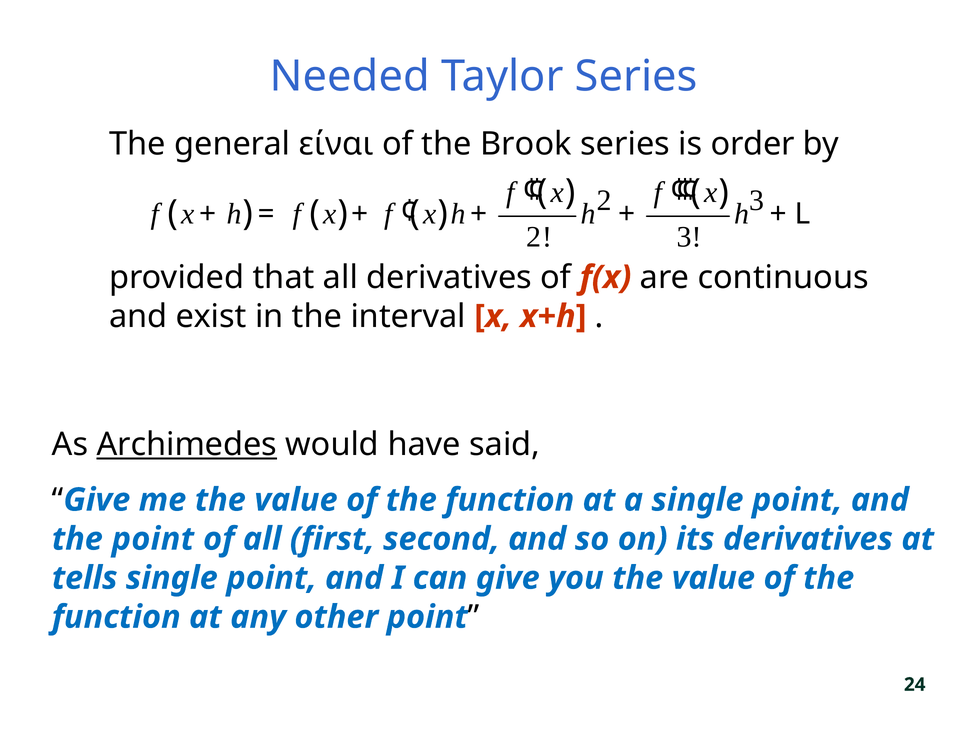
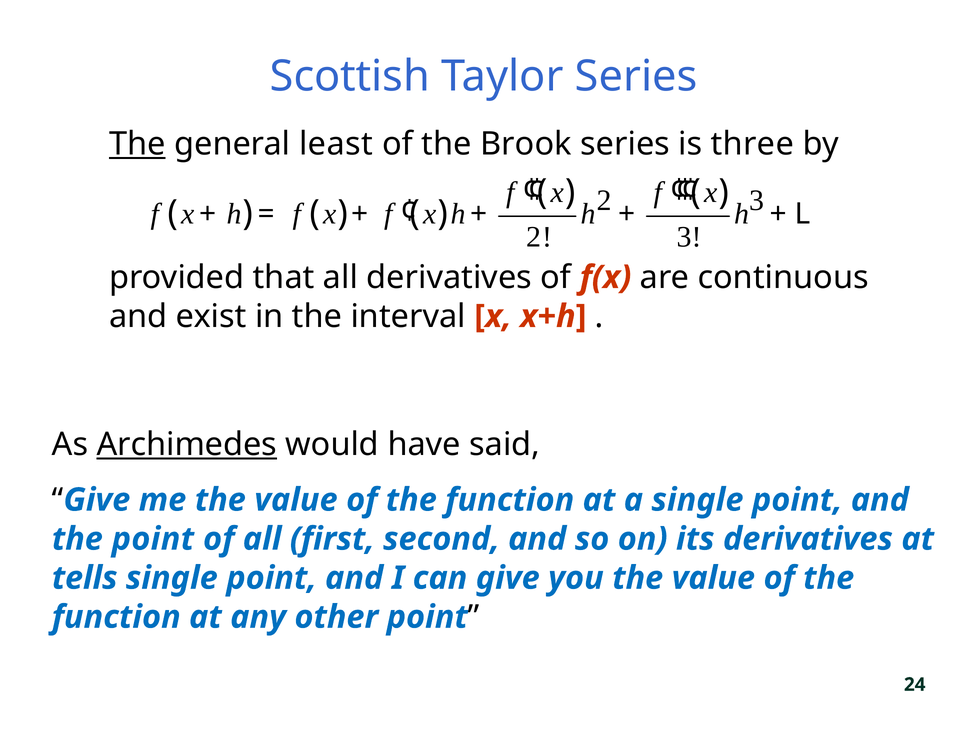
Needed: Needed -> Scottish (350, 76)
The underline: none -> present (137, 144)
είναι: είναι -> least (336, 144)
order: order -> three (752, 144)
